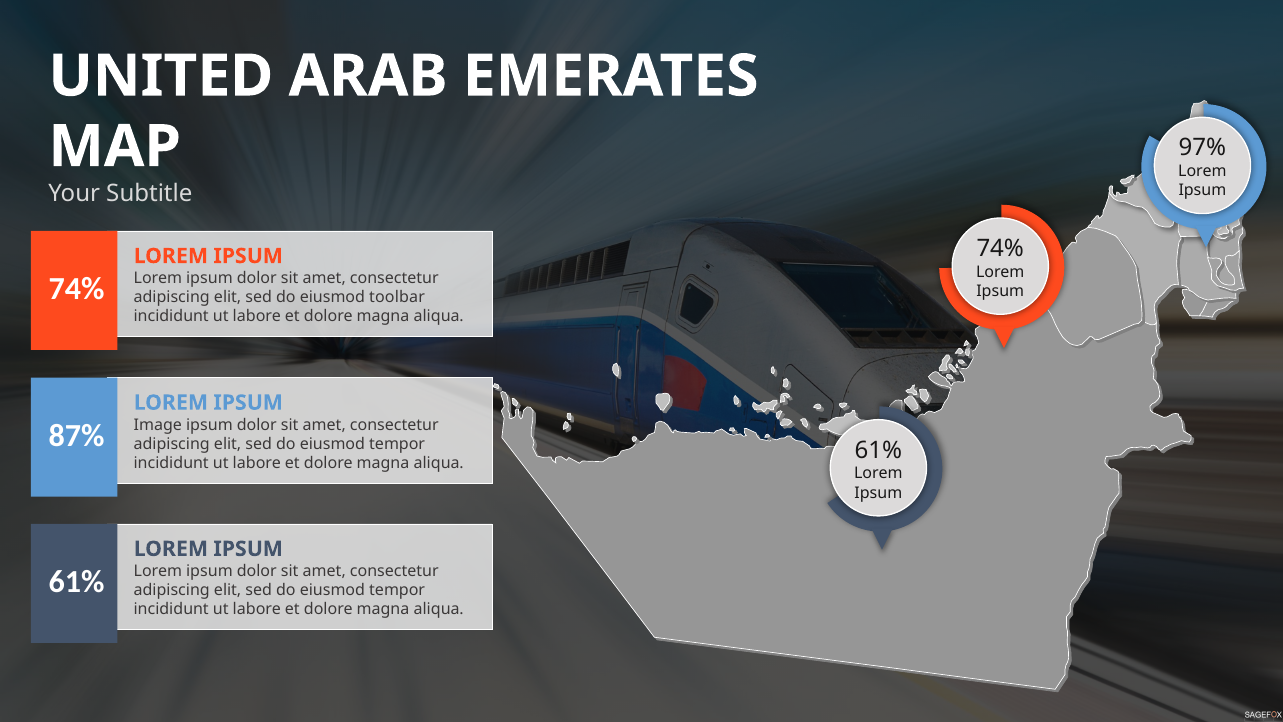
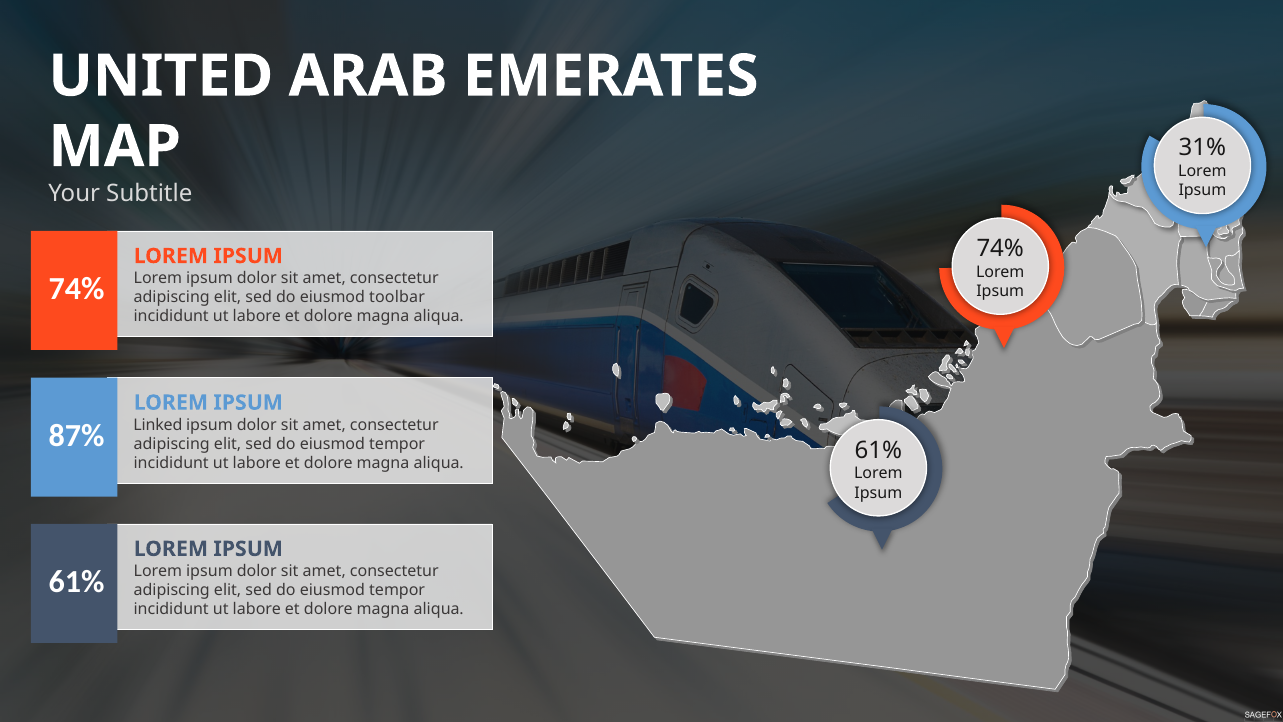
97%: 97% -> 31% (1202, 148)
Image: Image -> Linked (158, 425)
